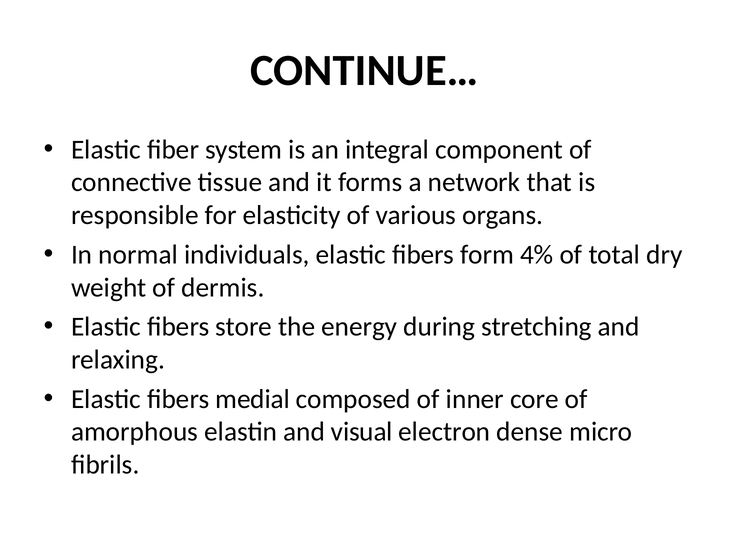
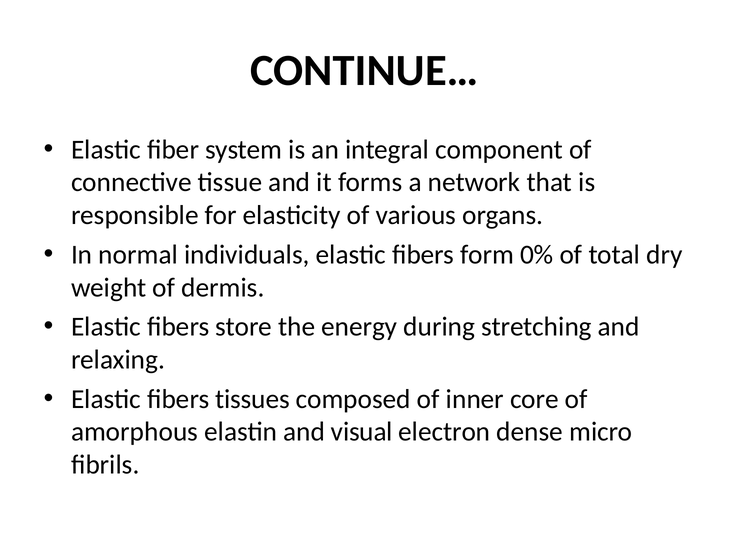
4%: 4% -> 0% (537, 255)
medial: medial -> tissues (253, 399)
